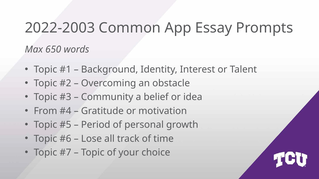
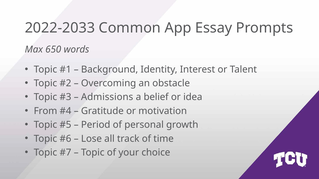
2022-2003: 2022-2003 -> 2022-2033 (60, 28)
Community: Community -> Admissions (107, 97)
